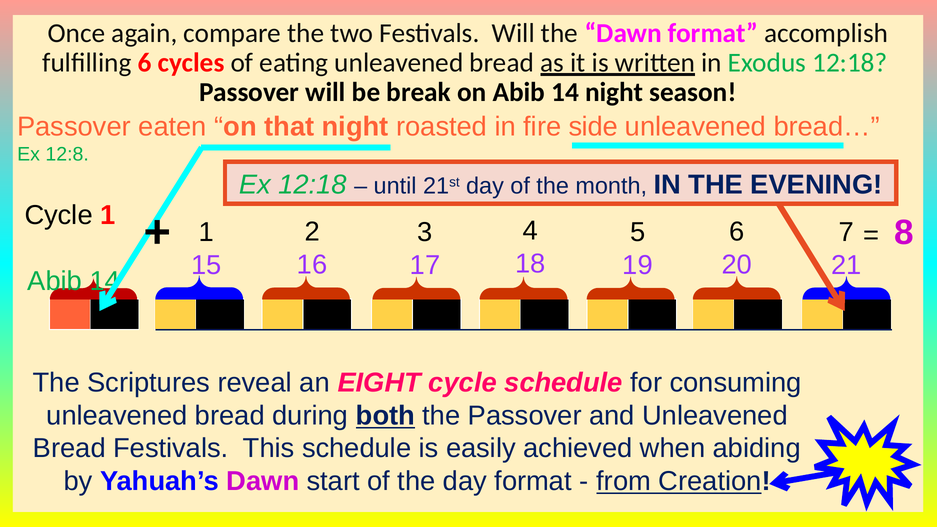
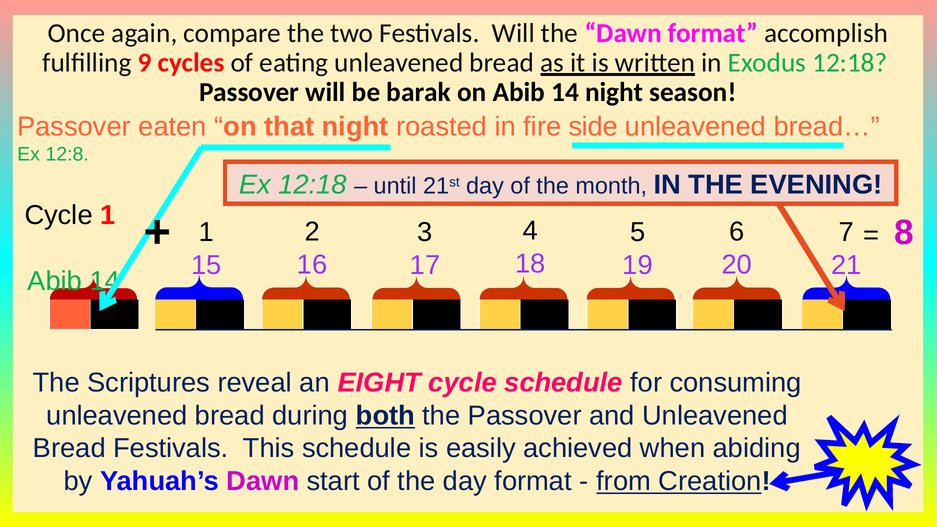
fulfilling 6: 6 -> 9 (145, 63)
break: break -> barak (419, 92)
